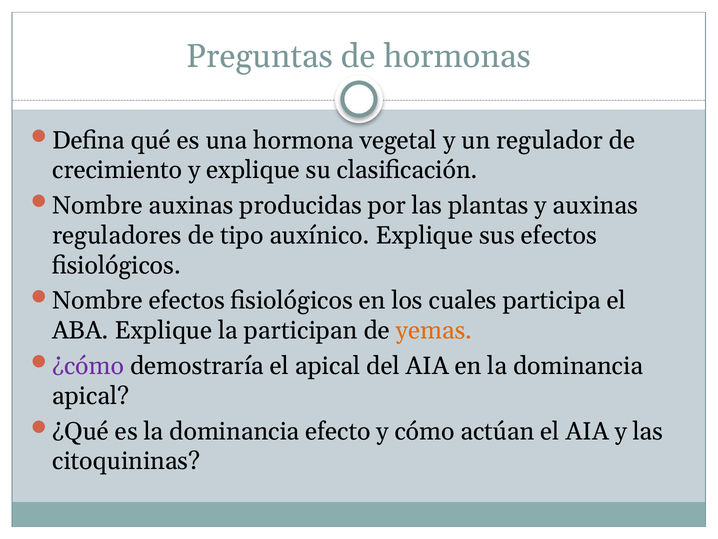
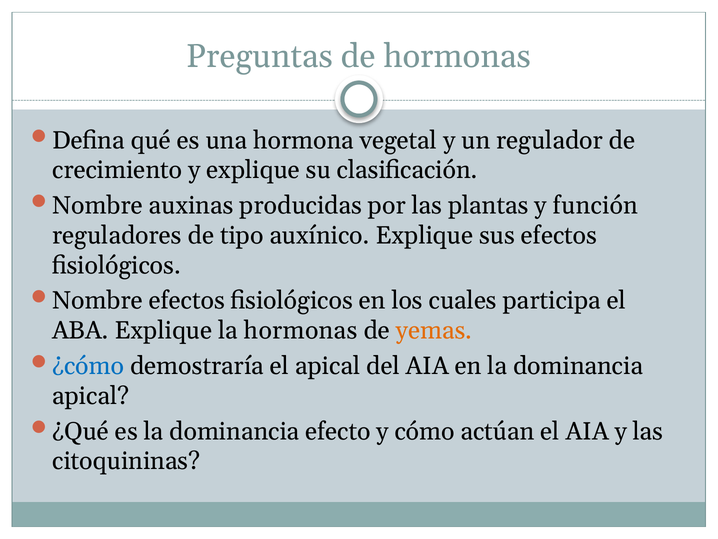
y auxinas: auxinas -> función (595, 205)
la participan: participan -> hormonas (301, 330)
¿cómo colour: purple -> blue (88, 366)
